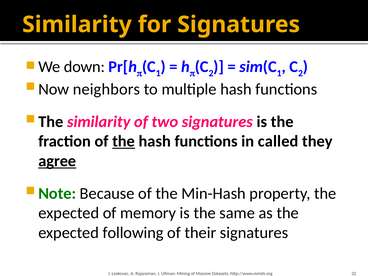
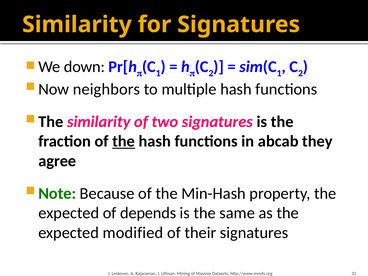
called: called -> abcab (278, 141)
agree underline: present -> none (57, 161)
memory: memory -> depends (148, 213)
following: following -> modified (133, 233)
